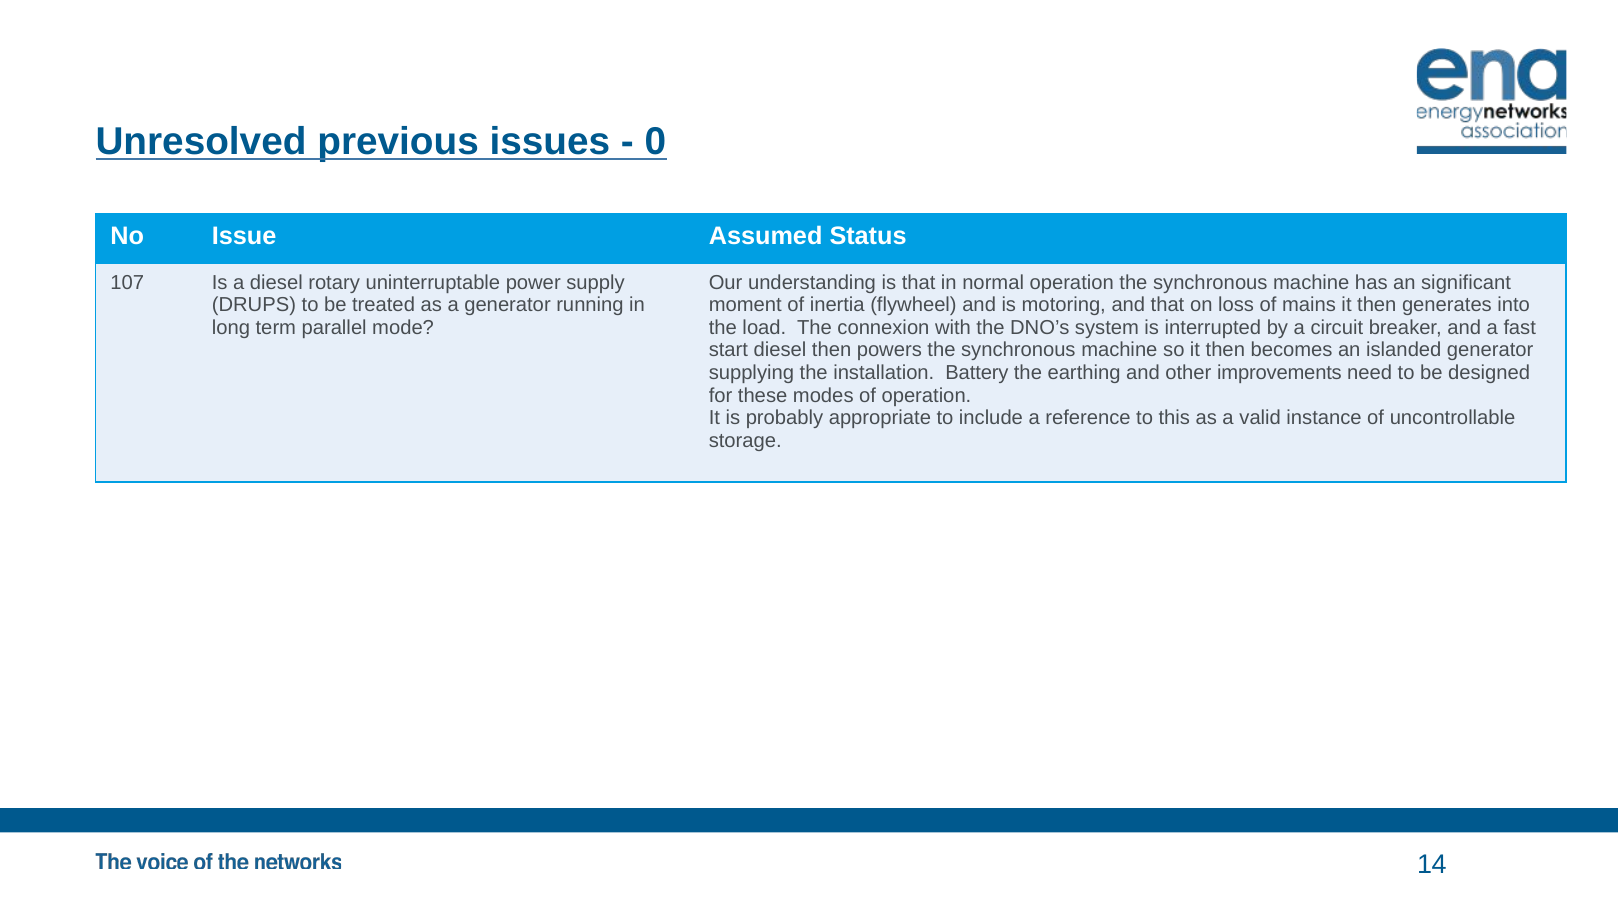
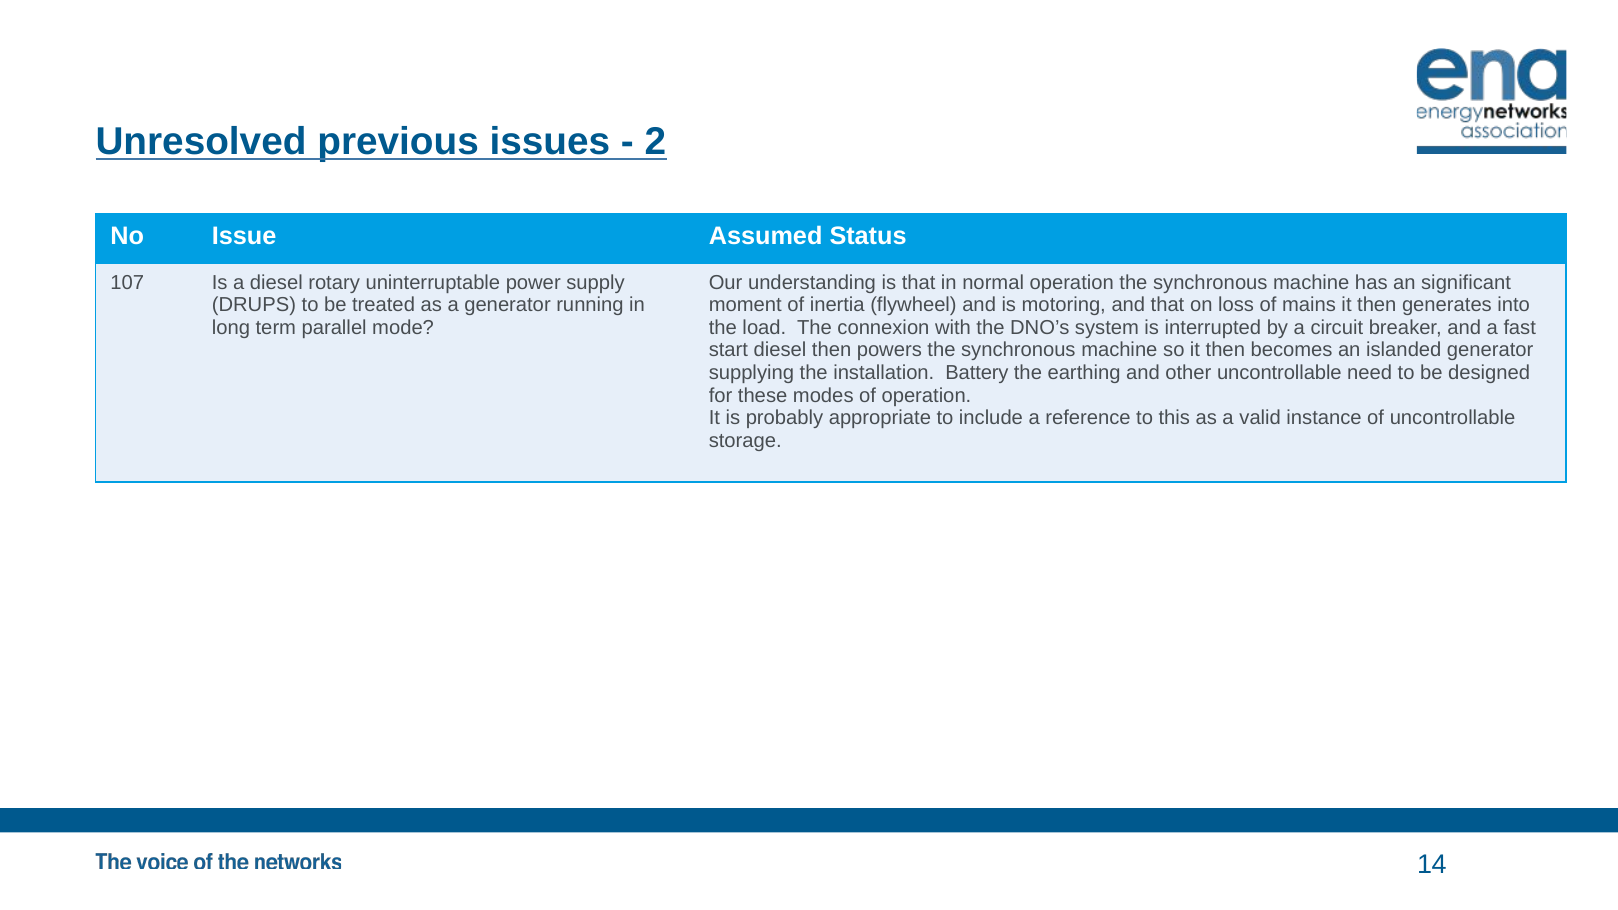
0: 0 -> 2 (656, 142)
other improvements: improvements -> uncontrollable (1279, 373)
